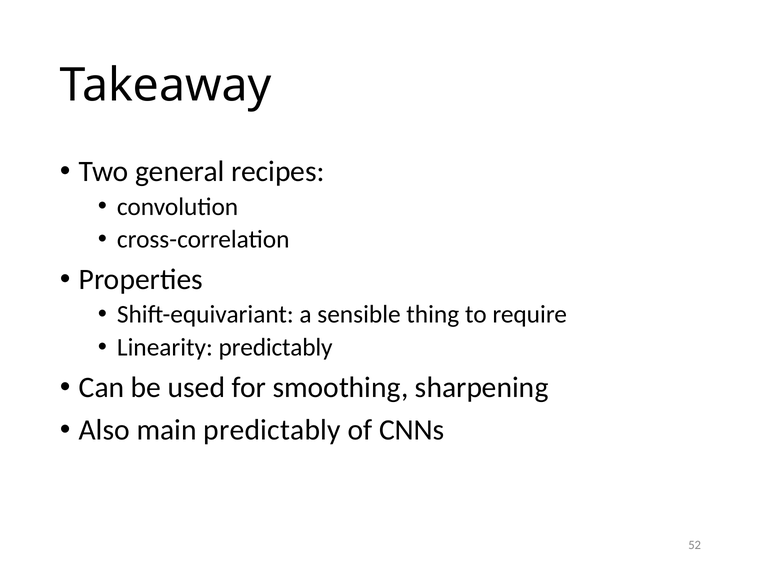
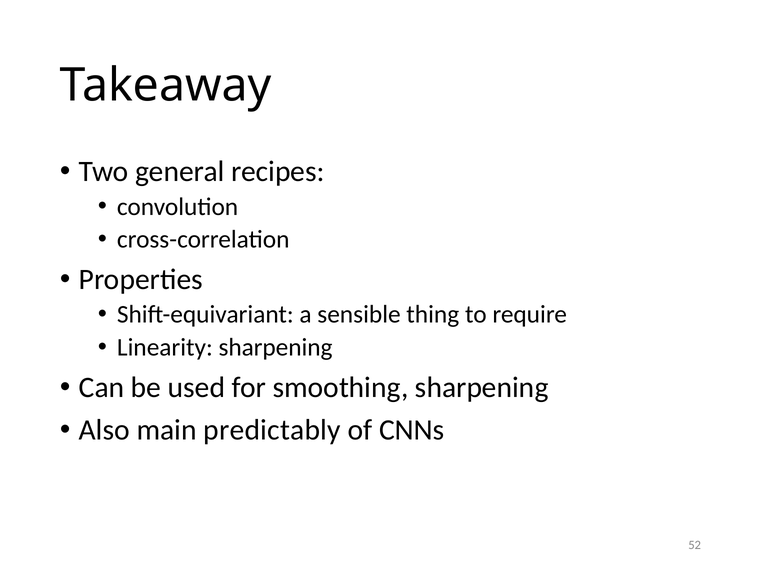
Linearity predictably: predictably -> sharpening (276, 347)
